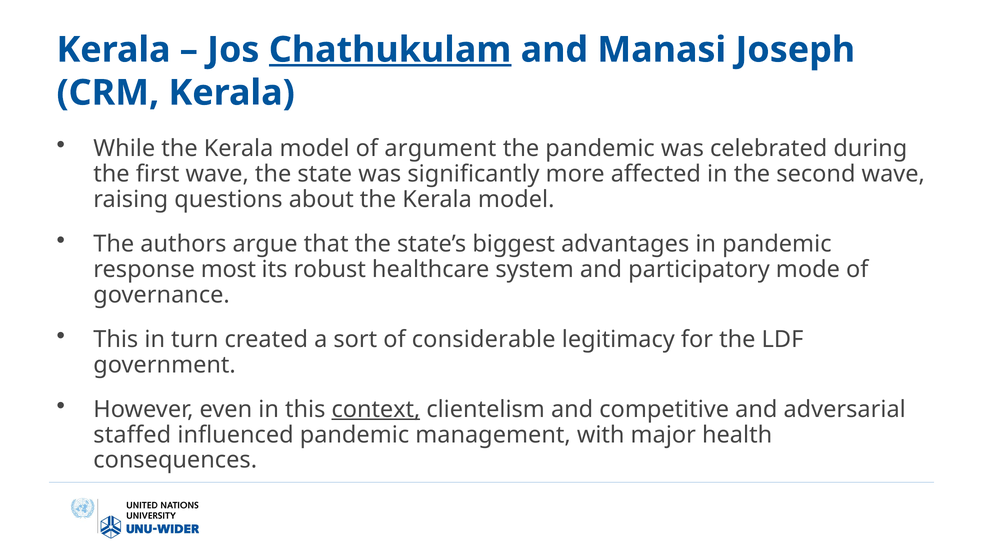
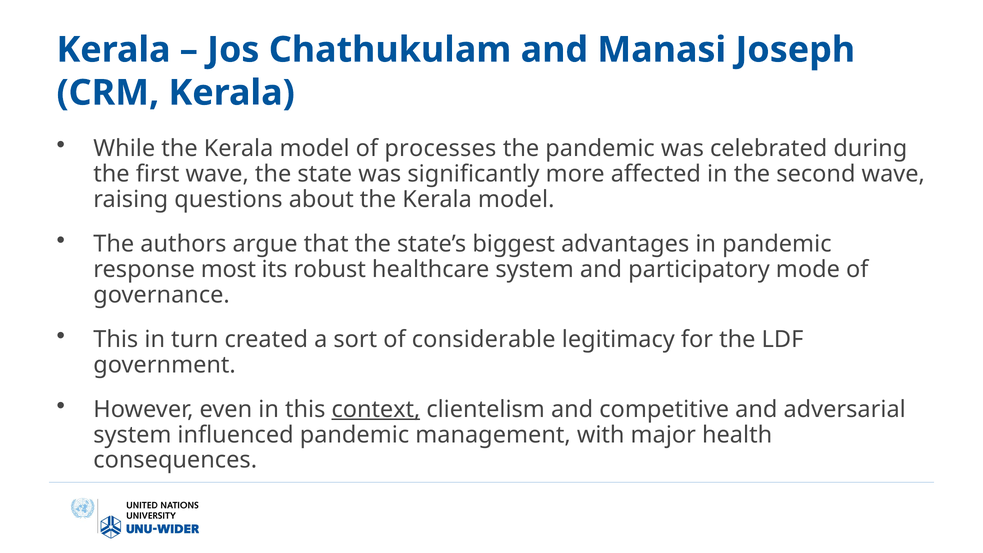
Chathukulam underline: present -> none (390, 50)
argument: argument -> processes (440, 148)
staffed: staffed -> system (132, 435)
